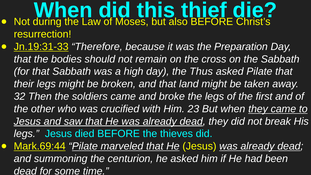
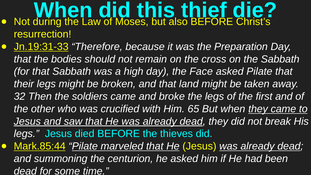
Thus: Thus -> Face (201, 72)
23: 23 -> 65 (193, 109)
Mark.69:44: Mark.69:44 -> Mark.85:44 (40, 146)
